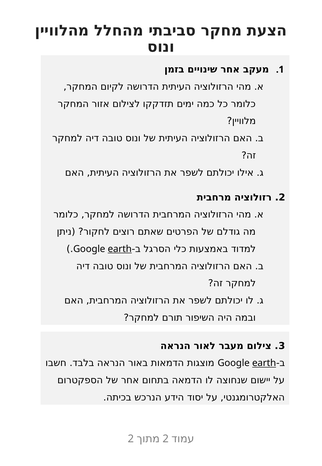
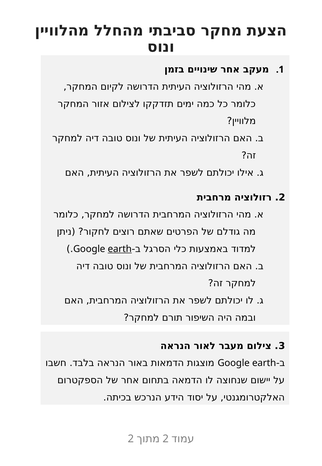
earth underline: present -> none (264, 362)
